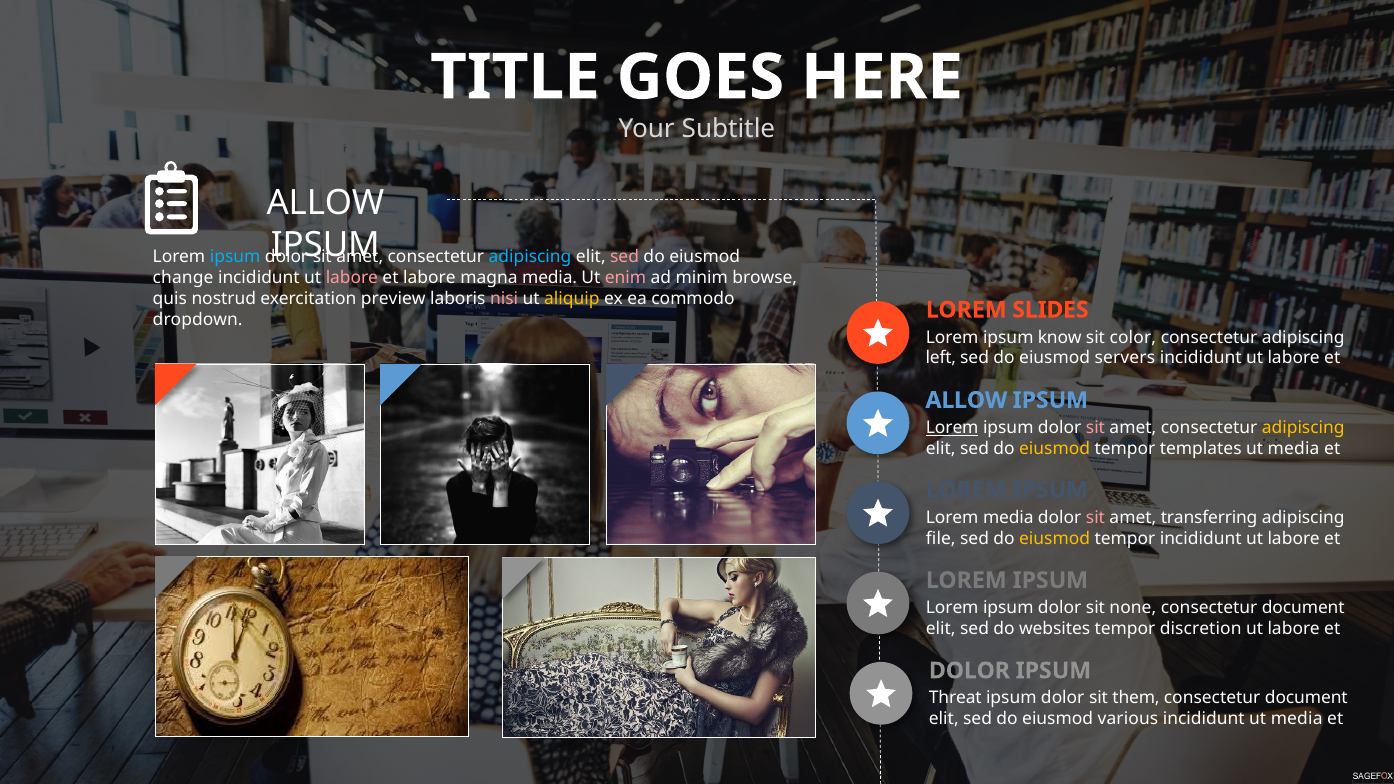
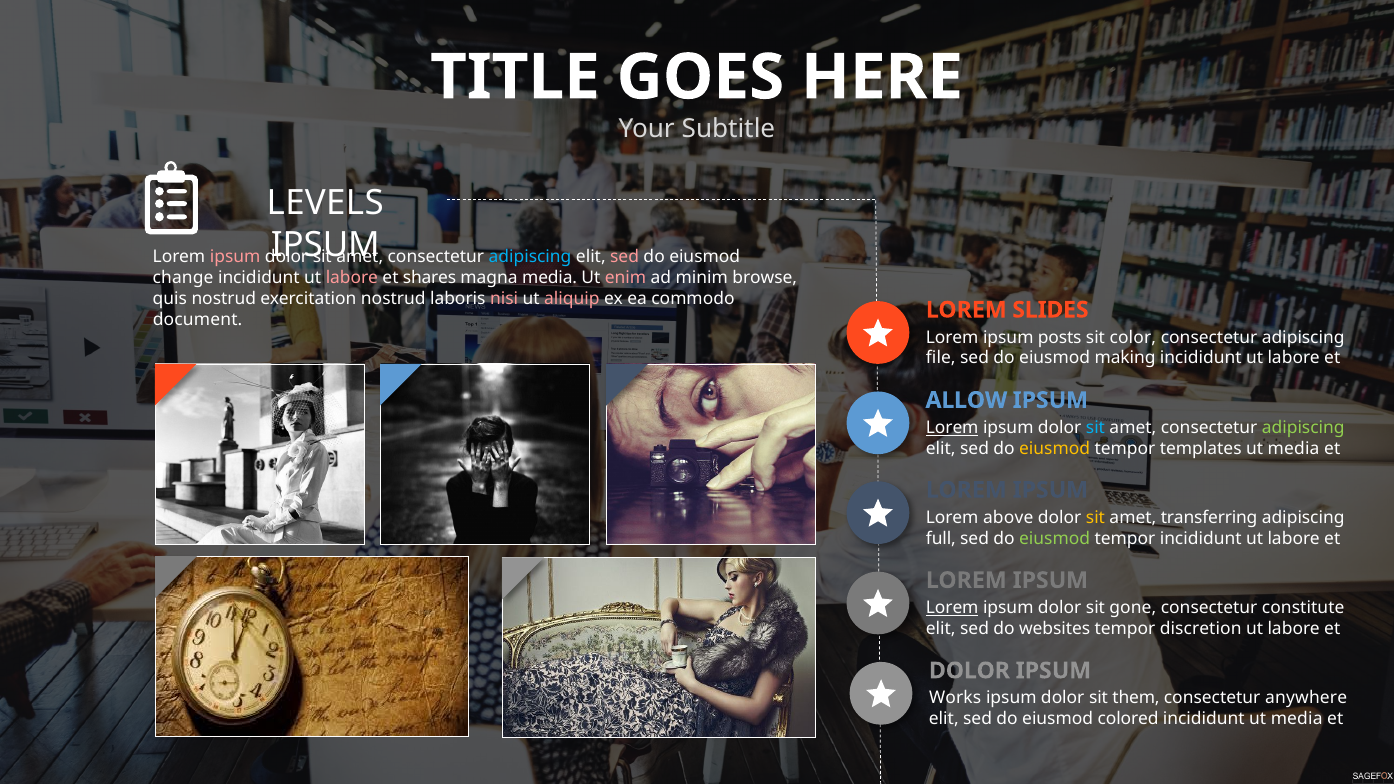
ALLOW: ALLOW -> LEVELS (325, 203)
ipsum colour: light blue -> pink (235, 257)
et labore: labore -> shares (430, 278)
exercitation preview: preview -> nostrud (393, 299)
aliquip colour: yellow -> pink (572, 299)
dropdown: dropdown -> document (198, 320)
know: know -> posts (1060, 337)
left: left -> file (941, 358)
servers: servers -> making (1125, 358)
sit colour: pink -> light blue (1095, 428)
adipiscing colour: yellow -> light green (1303, 428)
Lorem media: media -> above (1008, 518)
sit colour: pink -> yellow (1095, 518)
file: file -> full (941, 538)
eiusmod colour: yellow -> light green (1055, 538)
Lorem underline: none -> present (952, 608)
none: none -> gone (1133, 608)
document: document -> constitute (1303, 608)
Threat: Threat -> Works (955, 698)
document: document -> anywhere (1306, 698)
various: various -> colored (1128, 719)
